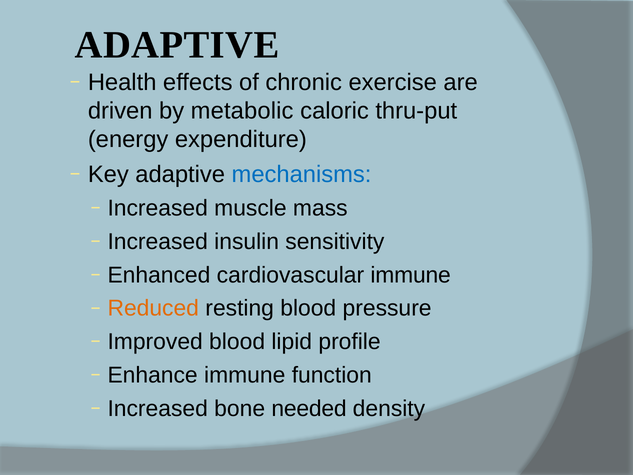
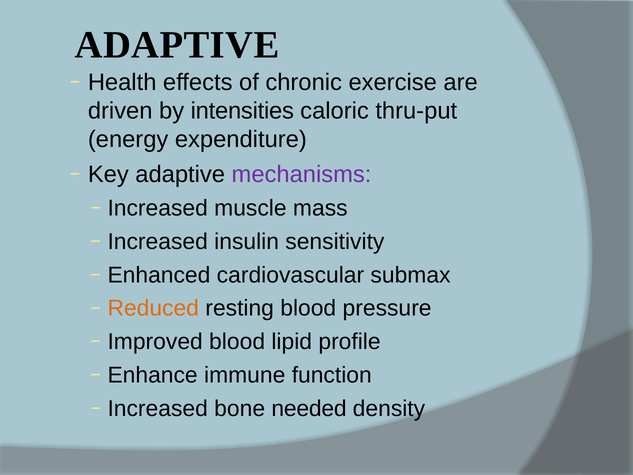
metabolic: metabolic -> intensities (242, 111)
mechanisms colour: blue -> purple (302, 174)
cardiovascular immune: immune -> submax (411, 275)
